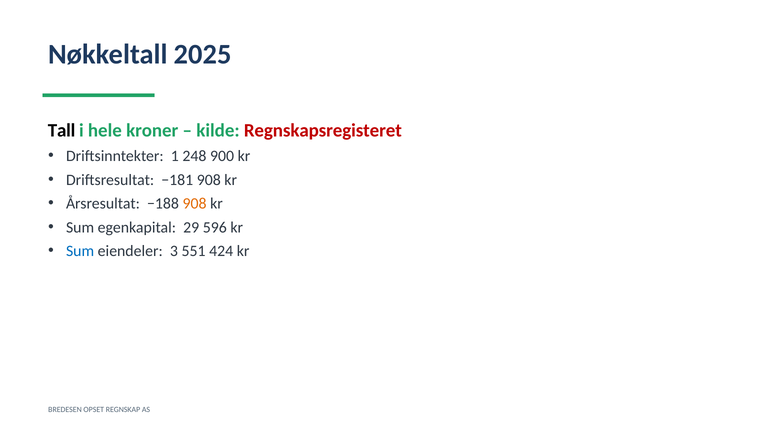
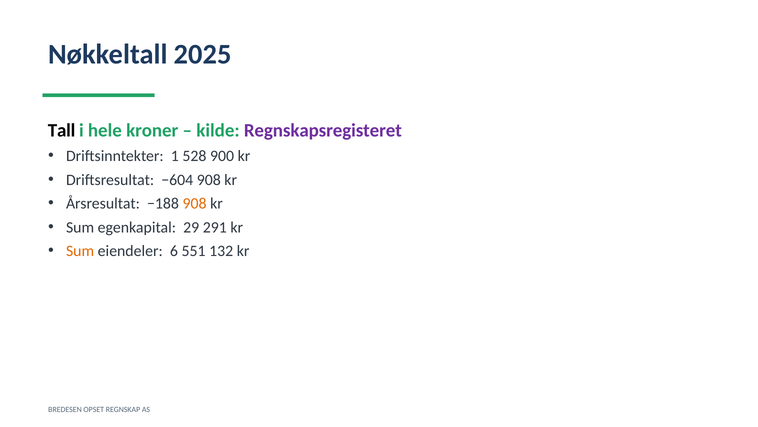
Regnskapsregisteret colour: red -> purple (323, 130)
248: 248 -> 528 (194, 156)
−181: −181 -> −604 (177, 180)
596: 596 -> 291 (215, 227)
Sum colour: blue -> orange (80, 251)
3: 3 -> 6 (174, 251)
424: 424 -> 132 (221, 251)
